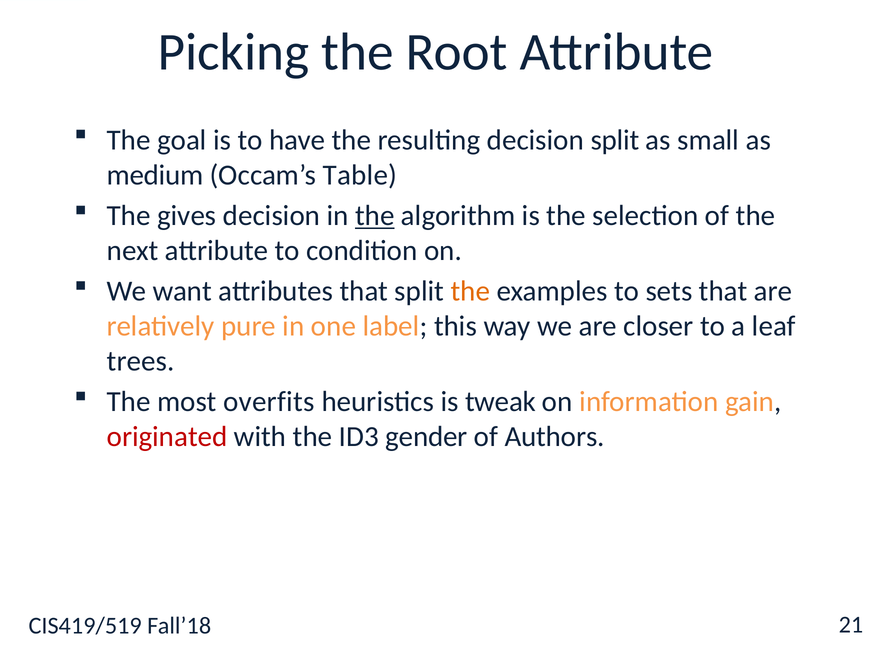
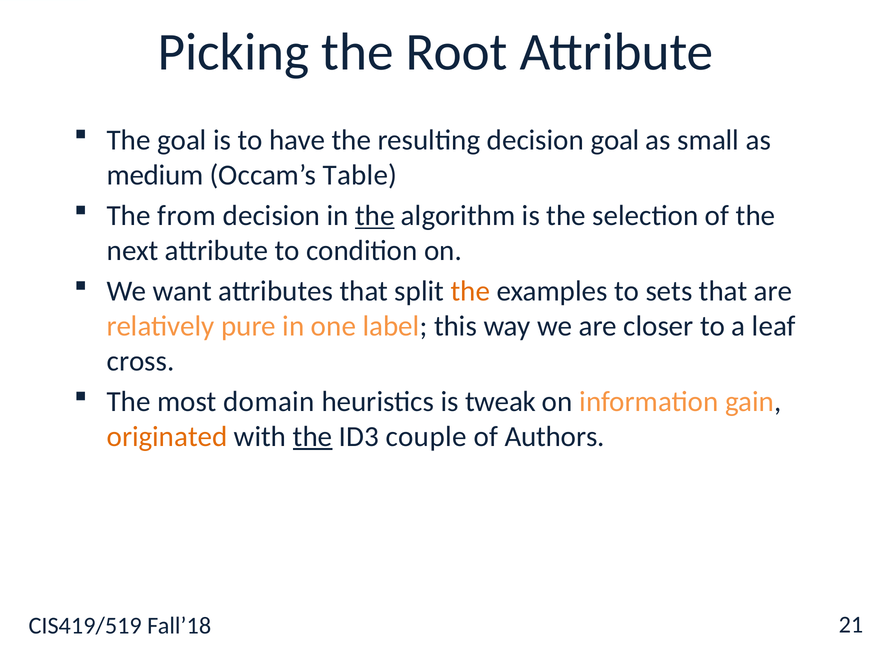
decision split: split -> goal (615, 140)
gives: gives -> from (187, 216)
trees: trees -> cross (141, 361)
overfits: overfits -> domain (269, 402)
originated colour: red -> orange (167, 437)
the underline: none -> present (313, 437)
gender: gender -> couple (426, 437)
